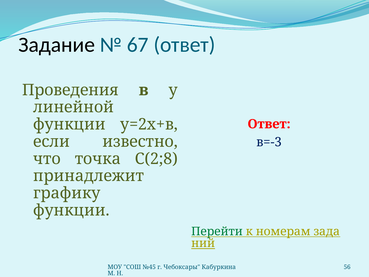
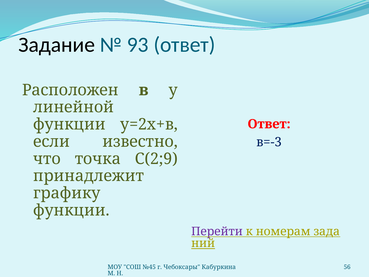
67: 67 -> 93 (138, 45)
Проведения: Проведения -> Расположен (70, 90)
С(2;8: С(2;8 -> С(2;9 (156, 159)
Перейти colour: green -> purple (217, 231)
